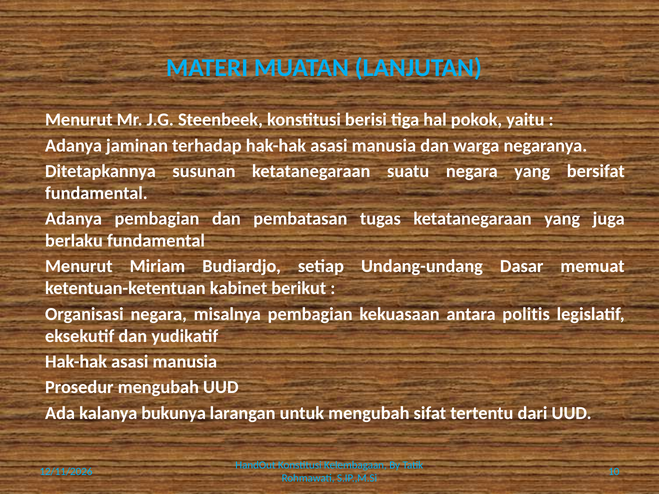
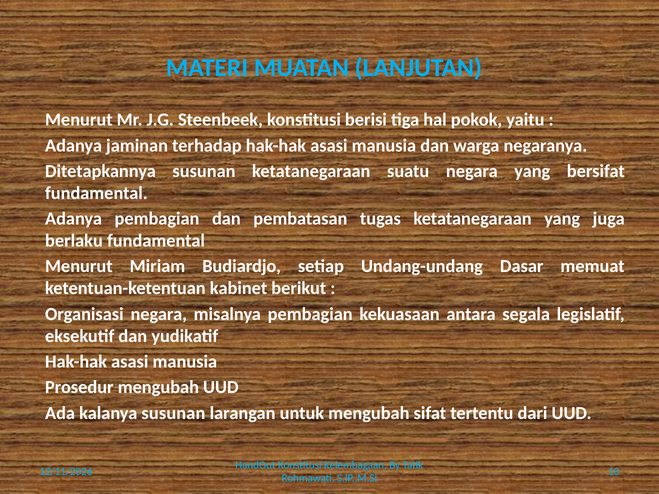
politis: politis -> segala (526, 314)
kalanya bukunya: bukunya -> susunan (173, 413)
